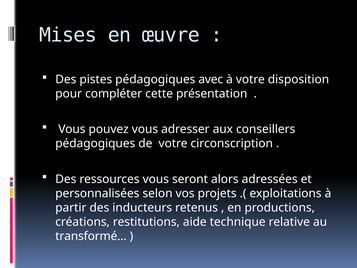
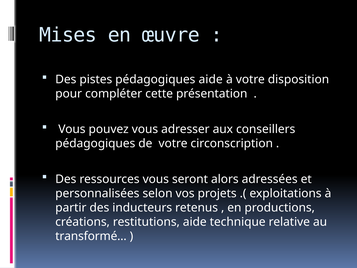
pédagogiques avec: avec -> aide (211, 79)
